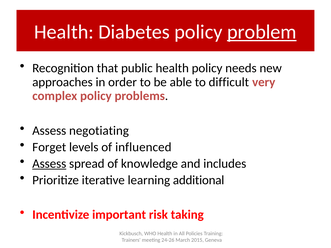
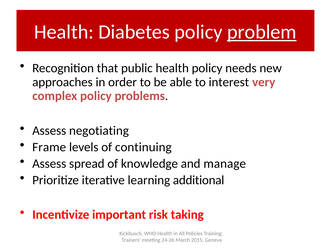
difficult: difficult -> interest (229, 82)
Forget: Forget -> Frame (49, 147)
influenced: influenced -> continuing (143, 147)
Assess underline: present -> none (49, 164)
includes: includes -> manage (225, 164)
